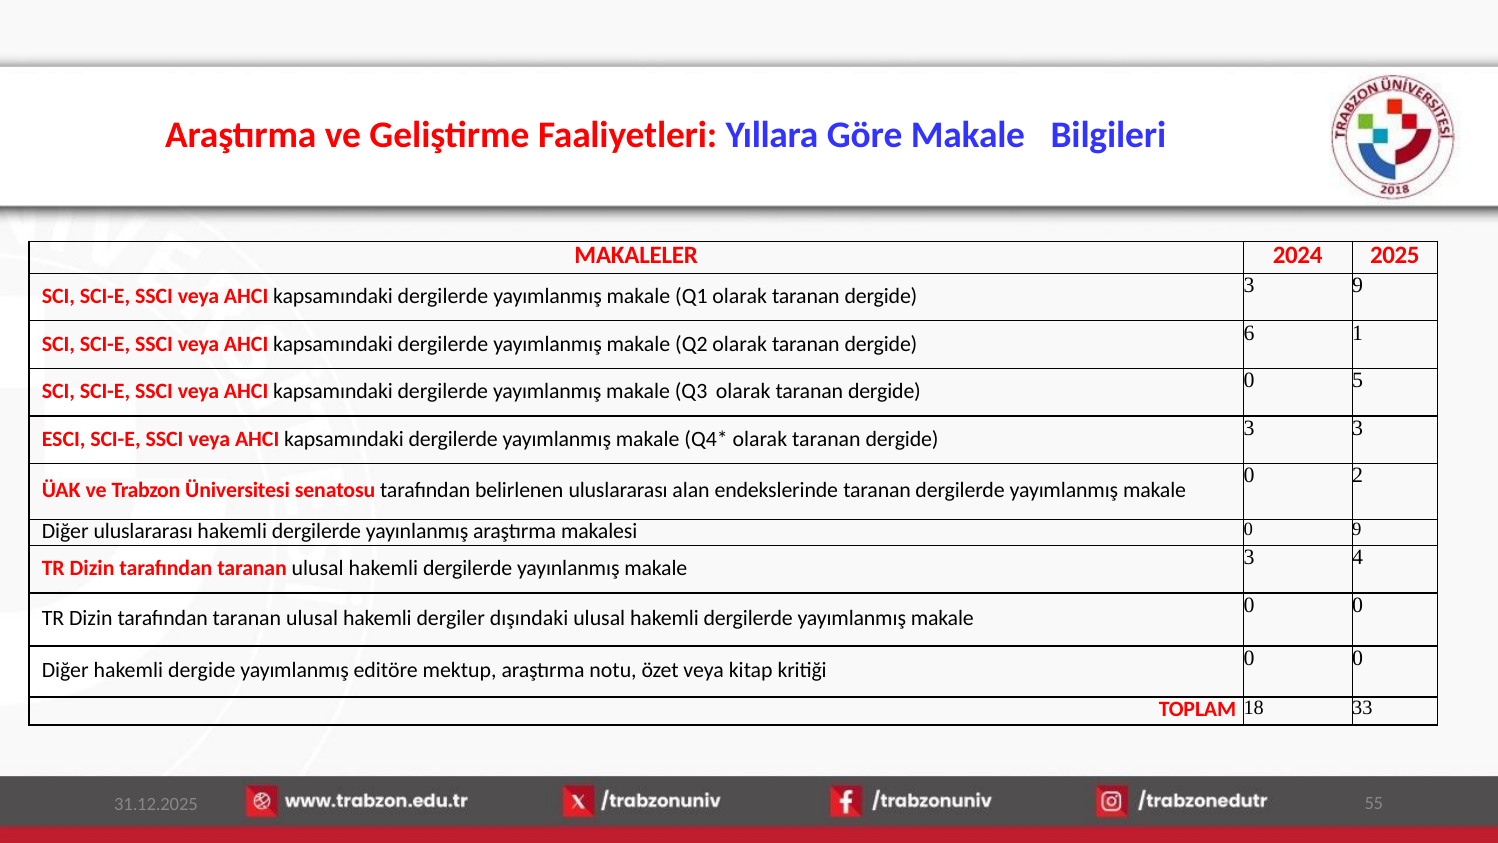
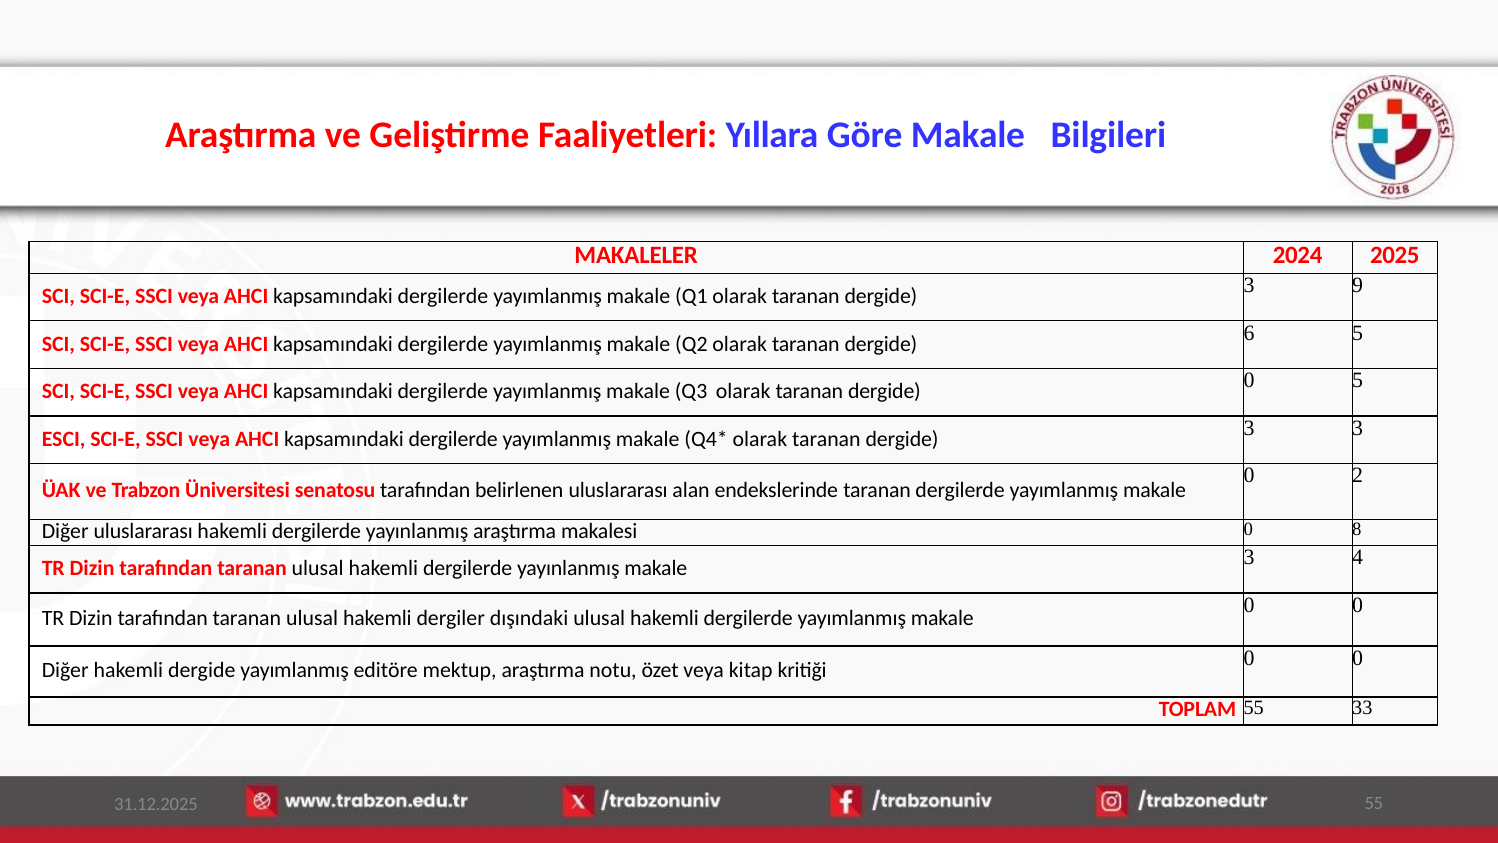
6 1: 1 -> 5 (1358, 333)
0 9: 9 -> 8 (1357, 529)
TOPLAM 18: 18 -> 55 (1254, 708)
